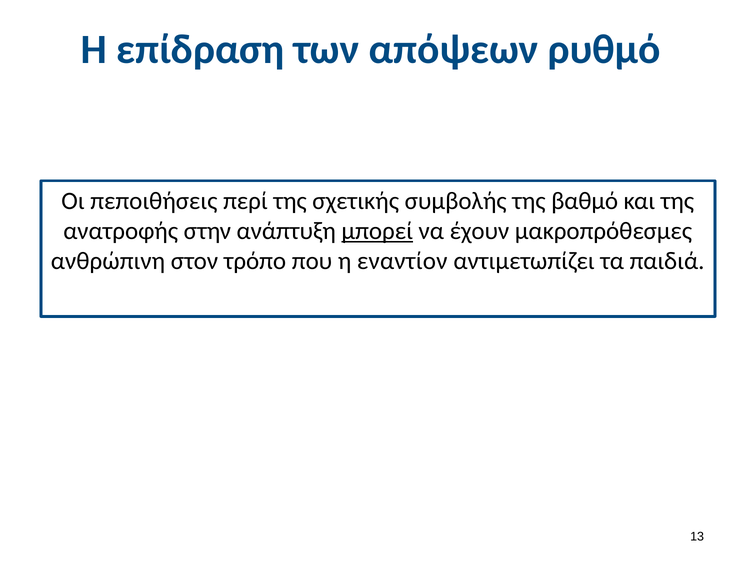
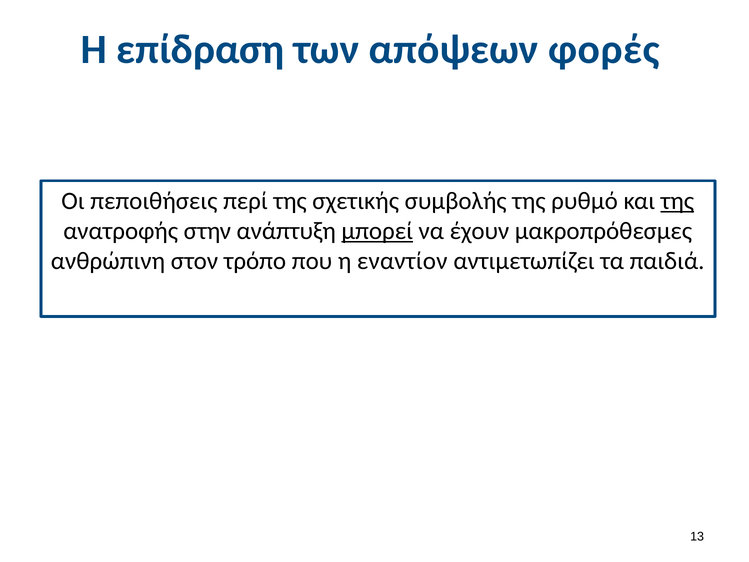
ρυθμό: ρυθμό -> φορές (604, 50)
βαθμό: βαθμό -> ρυθμό (585, 201)
της underline: none -> present (677, 201)
